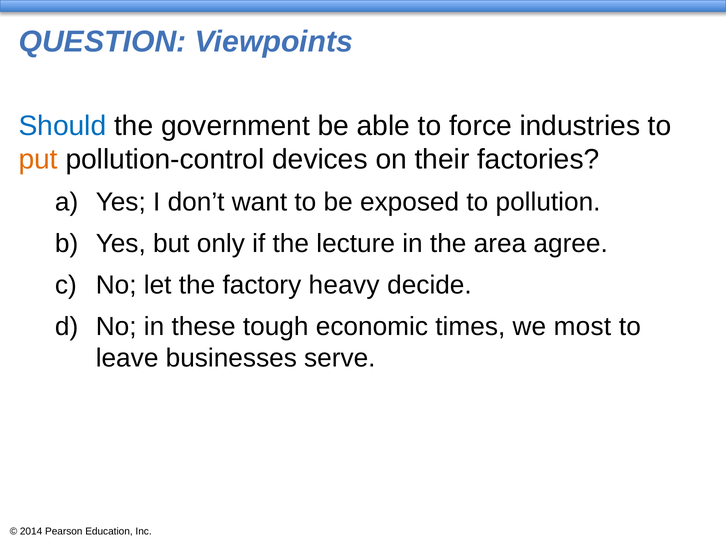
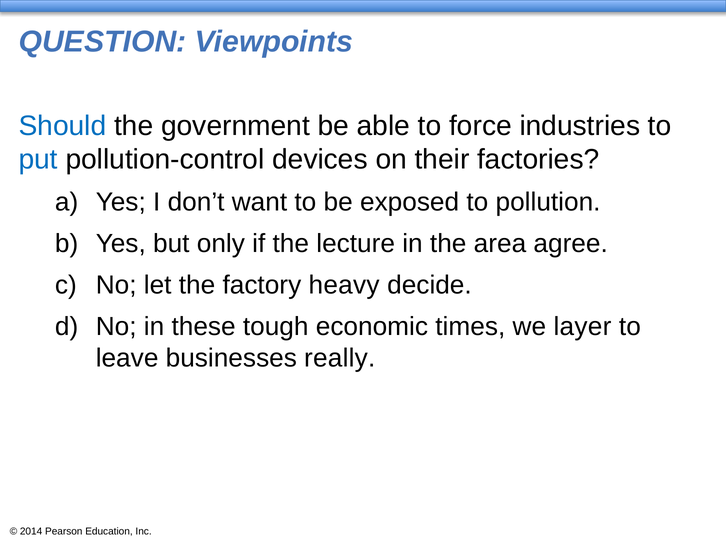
put colour: orange -> blue (38, 160)
most: most -> layer (582, 327)
serve: serve -> really (340, 358)
